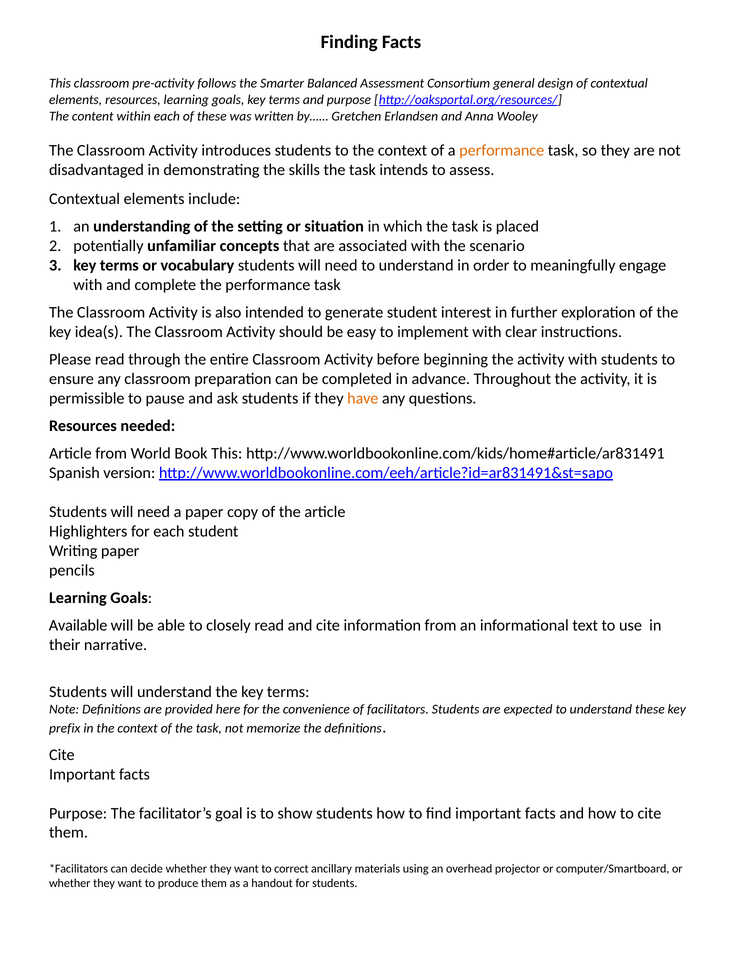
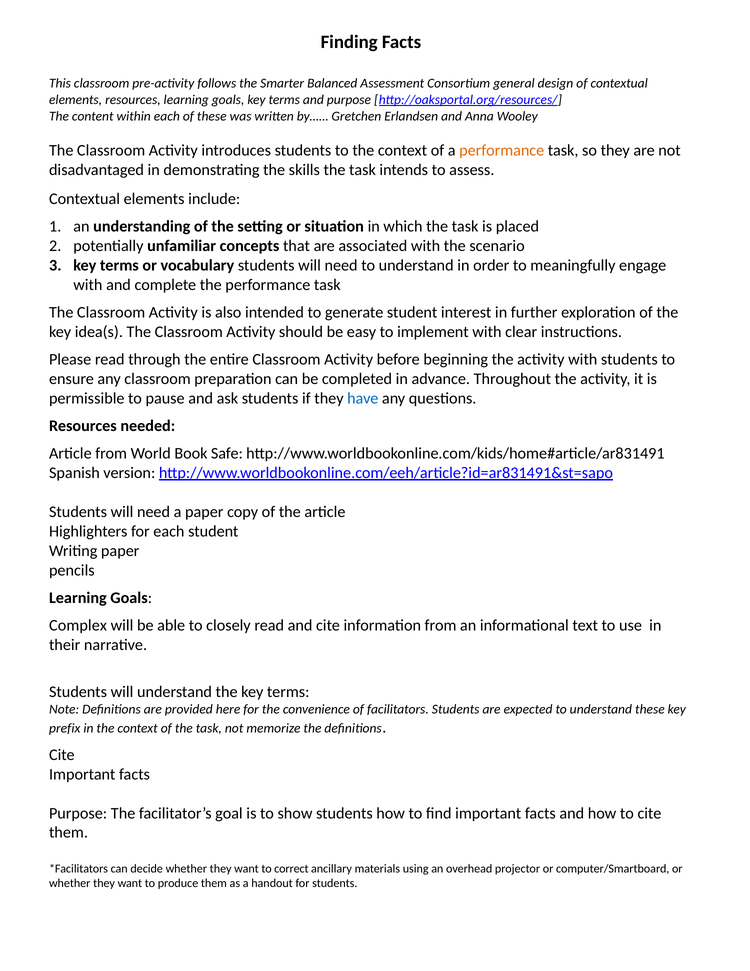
have colour: orange -> blue (363, 398)
Book This: This -> Safe (227, 453)
Available: Available -> Complex (78, 625)
